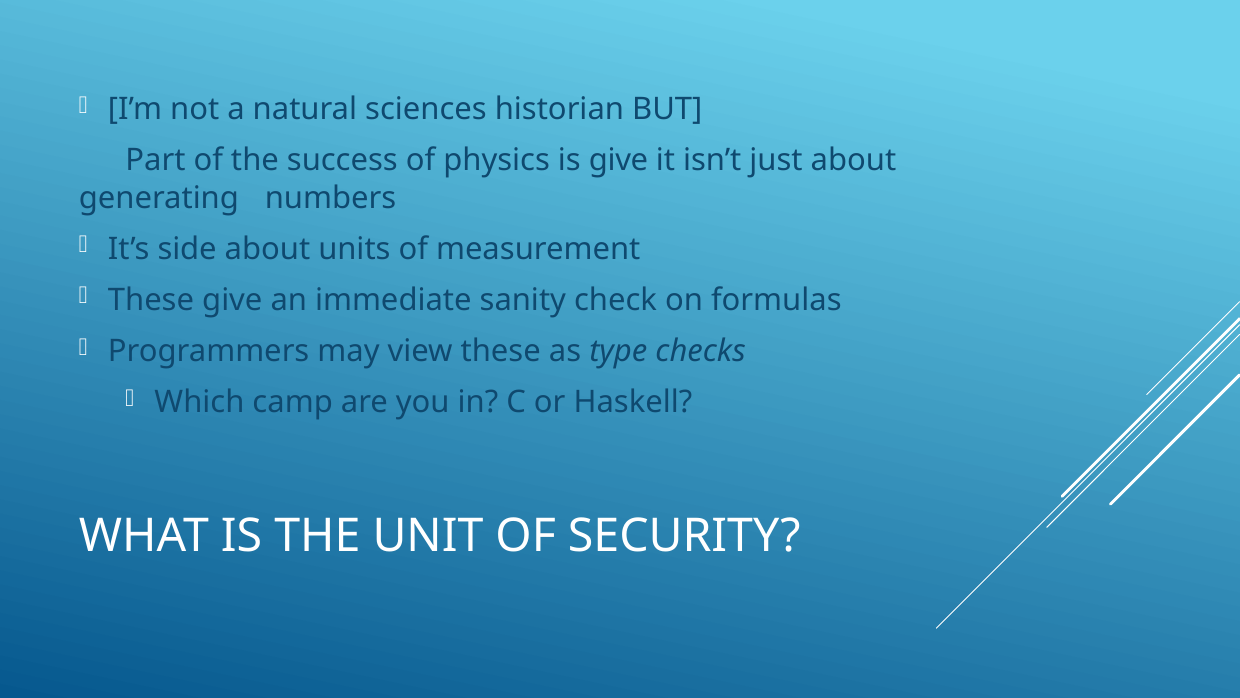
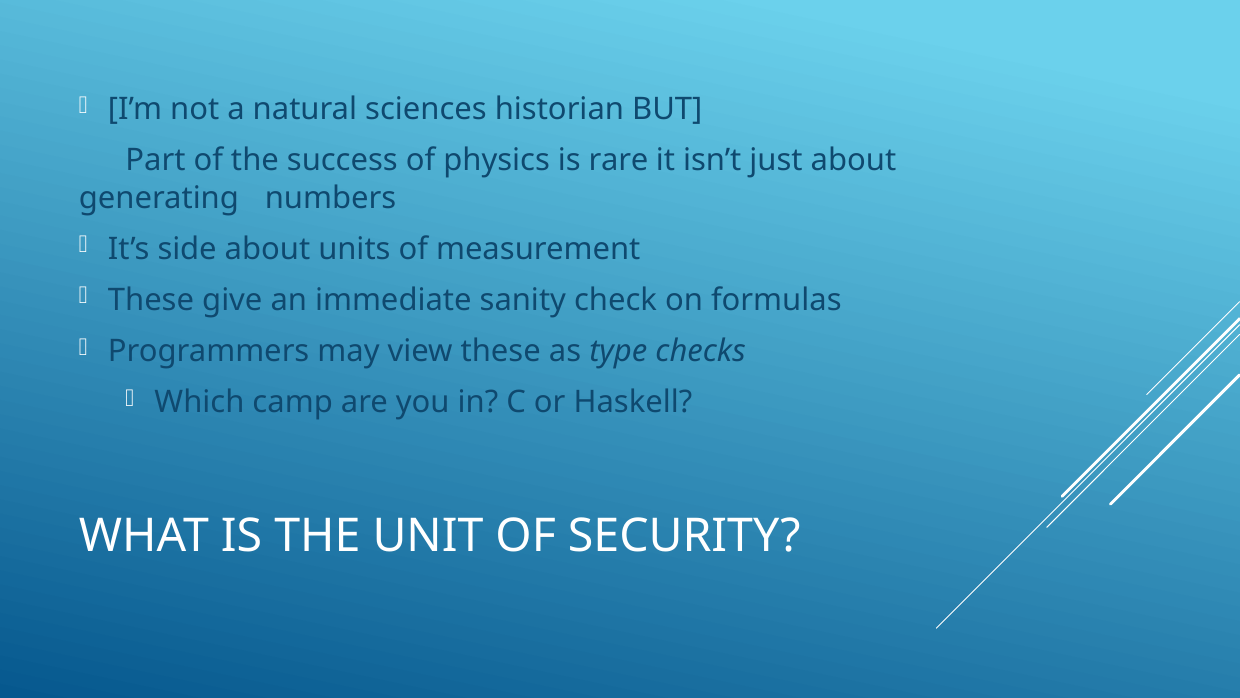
is give: give -> rare (619, 160)
